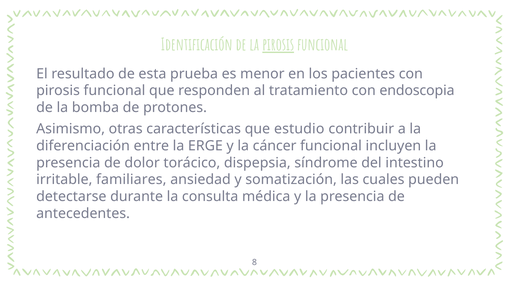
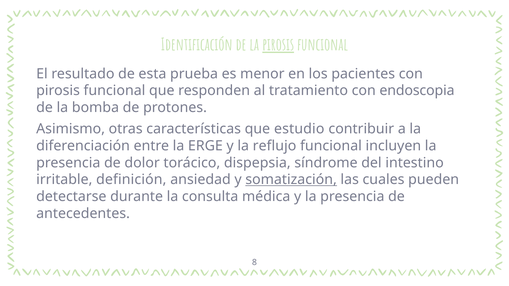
cáncer: cáncer -> reflujo (275, 146)
familiares: familiares -> definición (131, 180)
somatización underline: none -> present (291, 180)
